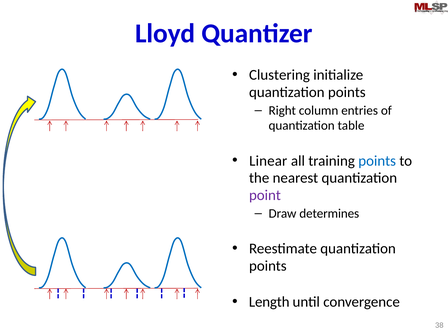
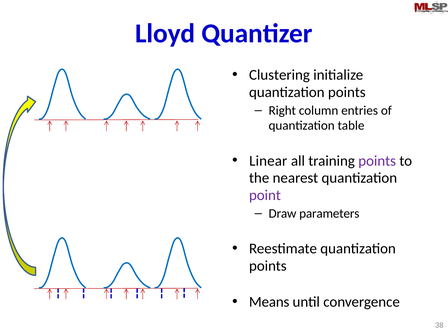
points colour: blue -> purple (377, 161)
determines: determines -> parameters (329, 214)
Length: Length -> Means (269, 302)
